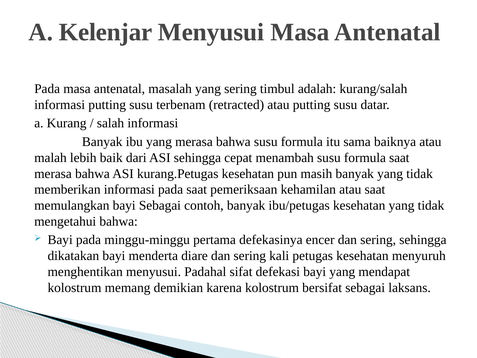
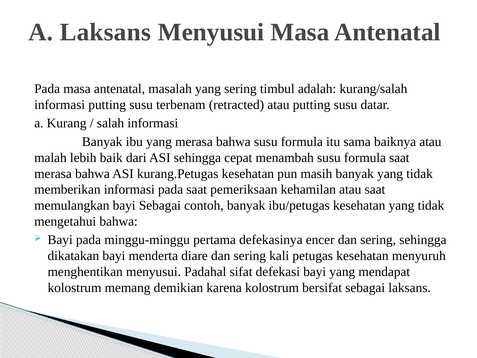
A Kelenjar: Kelenjar -> Laksans (105, 32)
